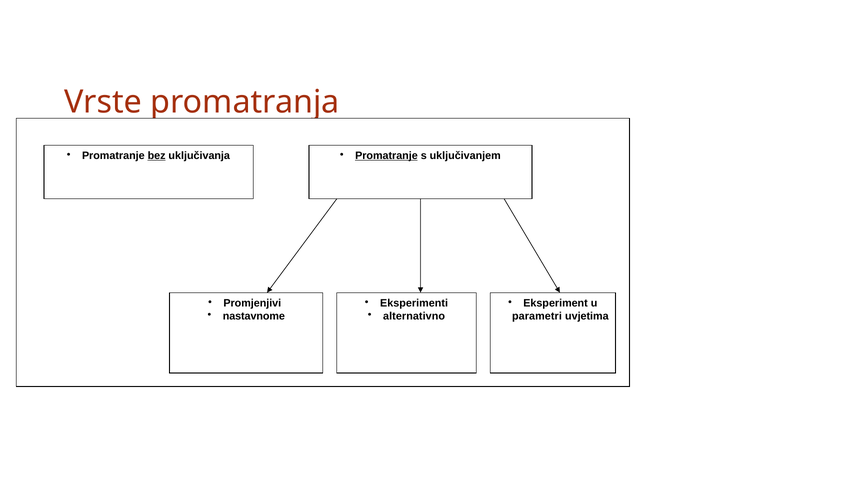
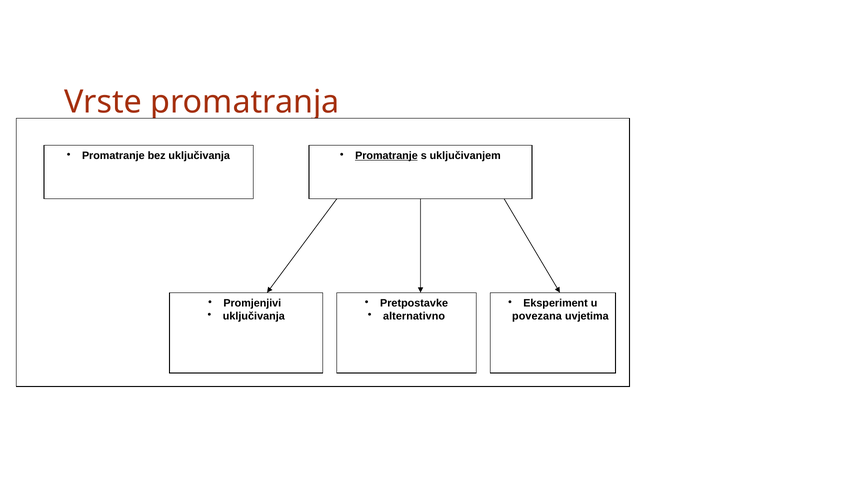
bez underline: present -> none (157, 156)
Eksperimenti: Eksperimenti -> Pretpostavke (414, 303)
parametri: parametri -> povezana (537, 316)
nastavnome: nastavnome -> uključivanja (254, 316)
